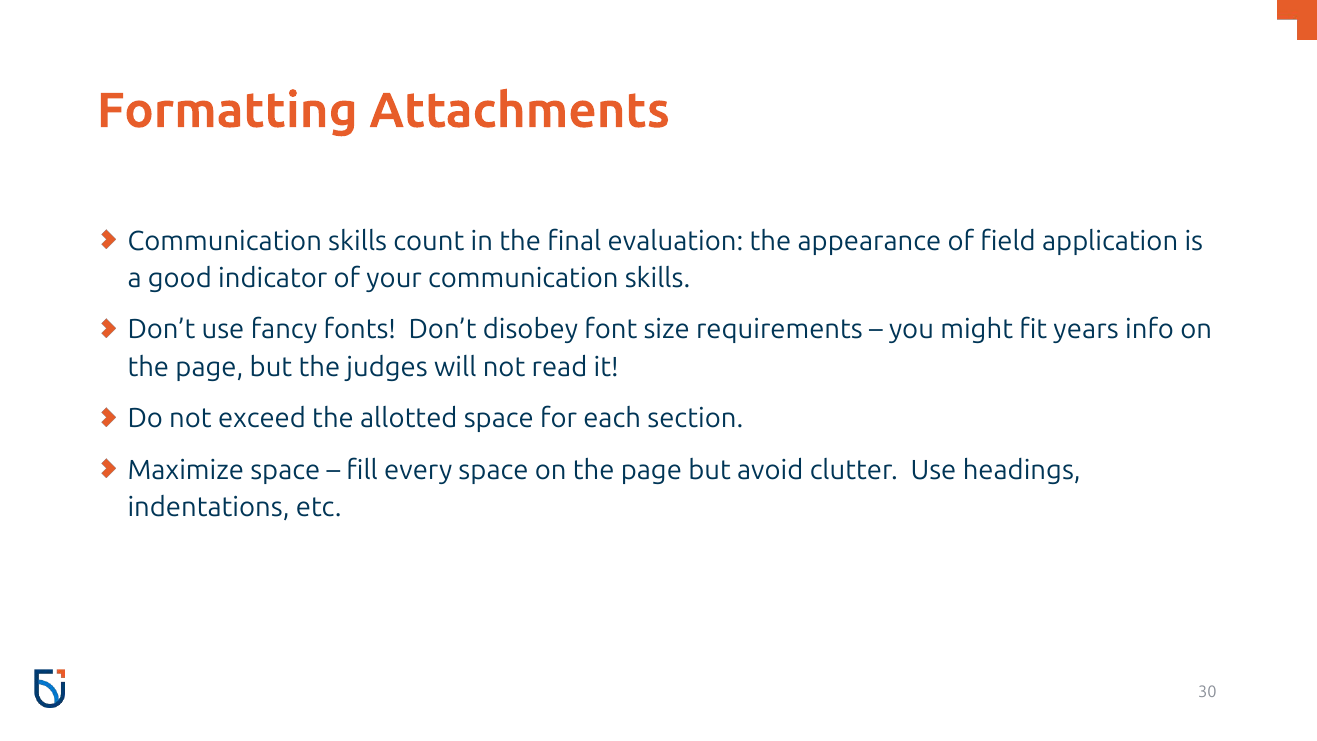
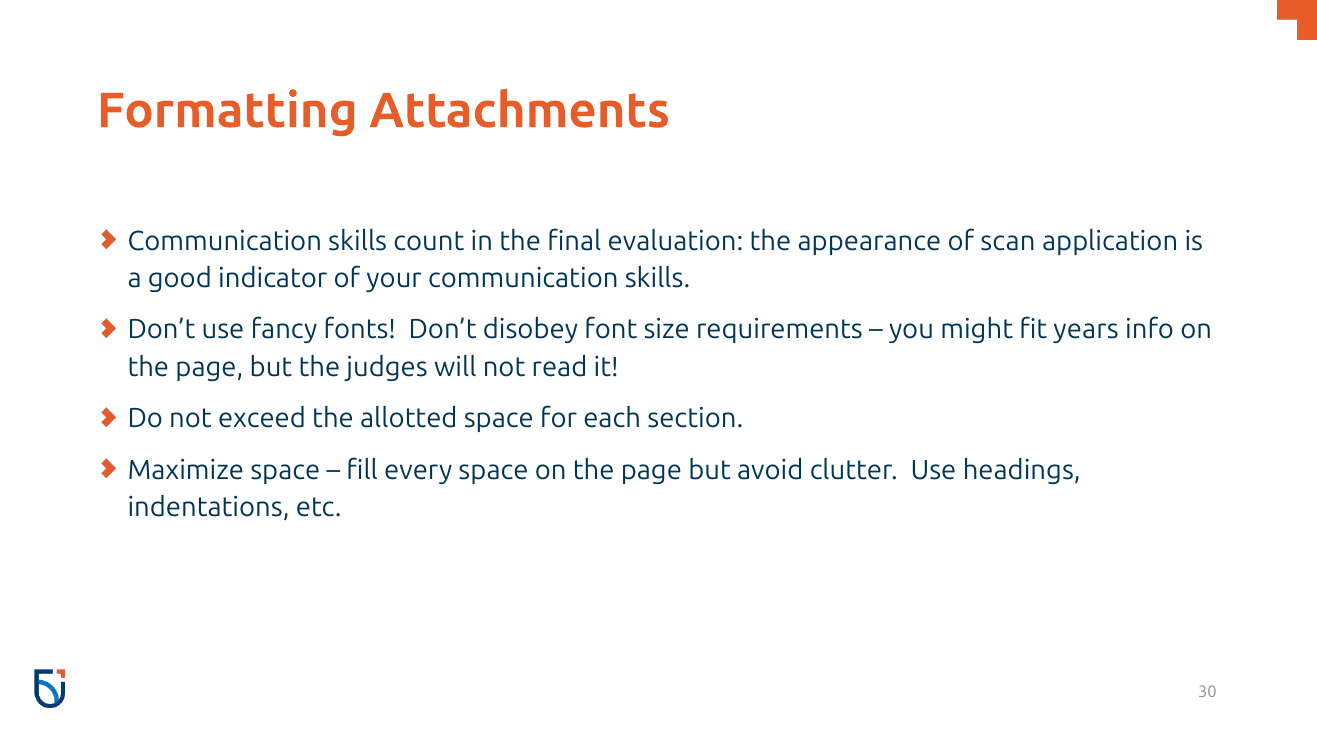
field: field -> scan (1008, 241)
